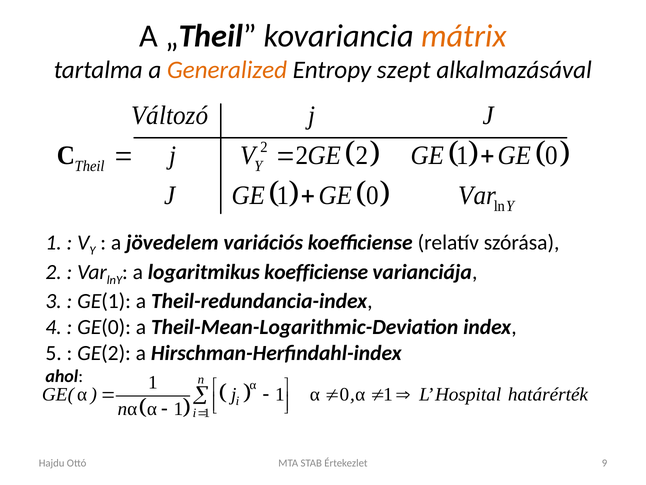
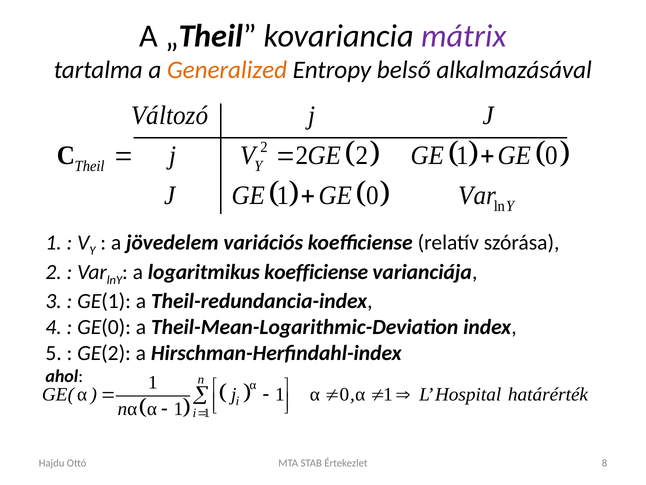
mátrix colour: orange -> purple (464, 36)
szept: szept -> belső (404, 70)
9: 9 -> 8 (605, 463)
